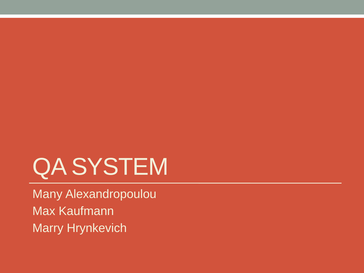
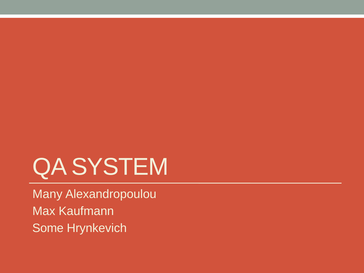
Marry: Marry -> Some (48, 228)
